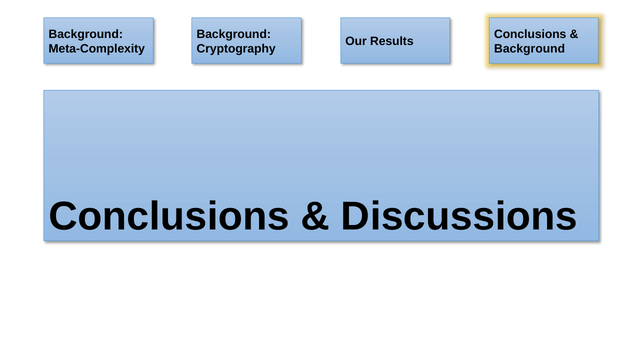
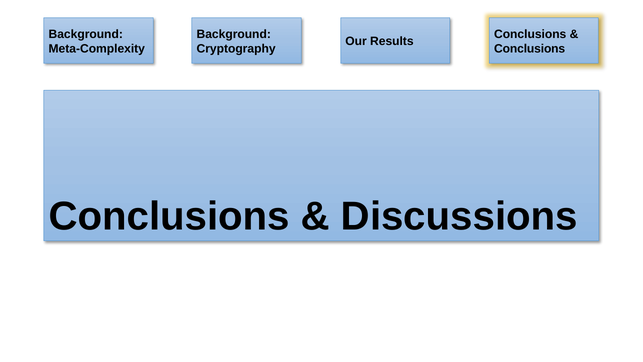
Background: Background -> Conclusions (530, 49)
